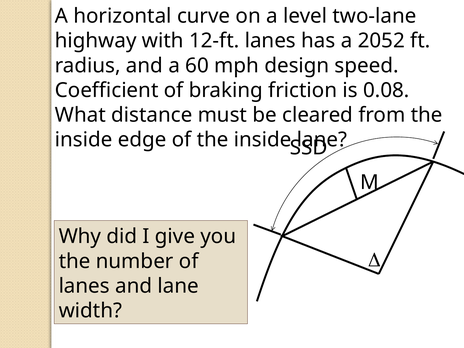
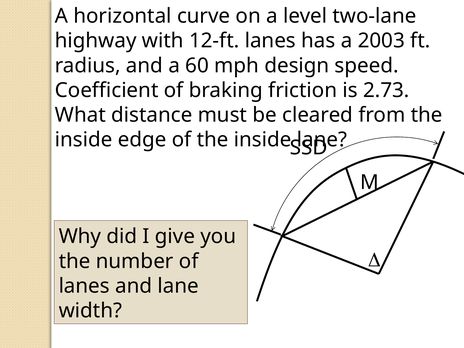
2052: 2052 -> 2003 (381, 41)
0.08: 0.08 -> 2.73 (386, 90)
